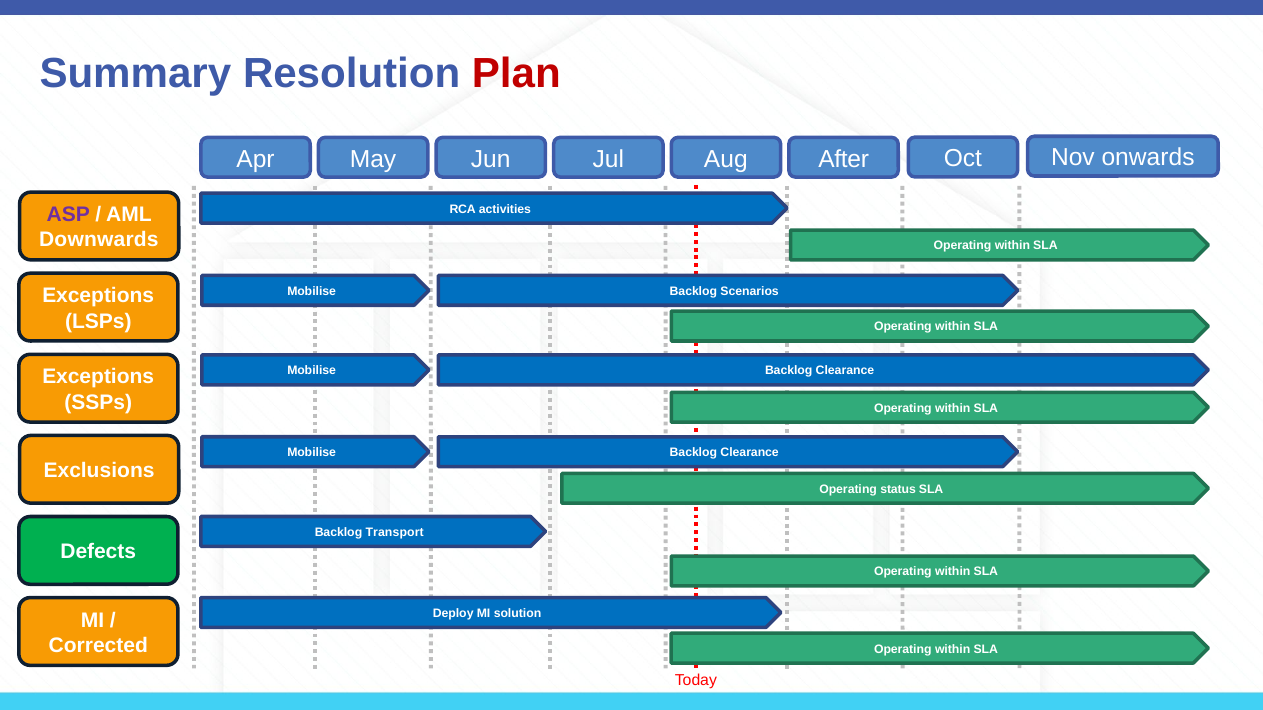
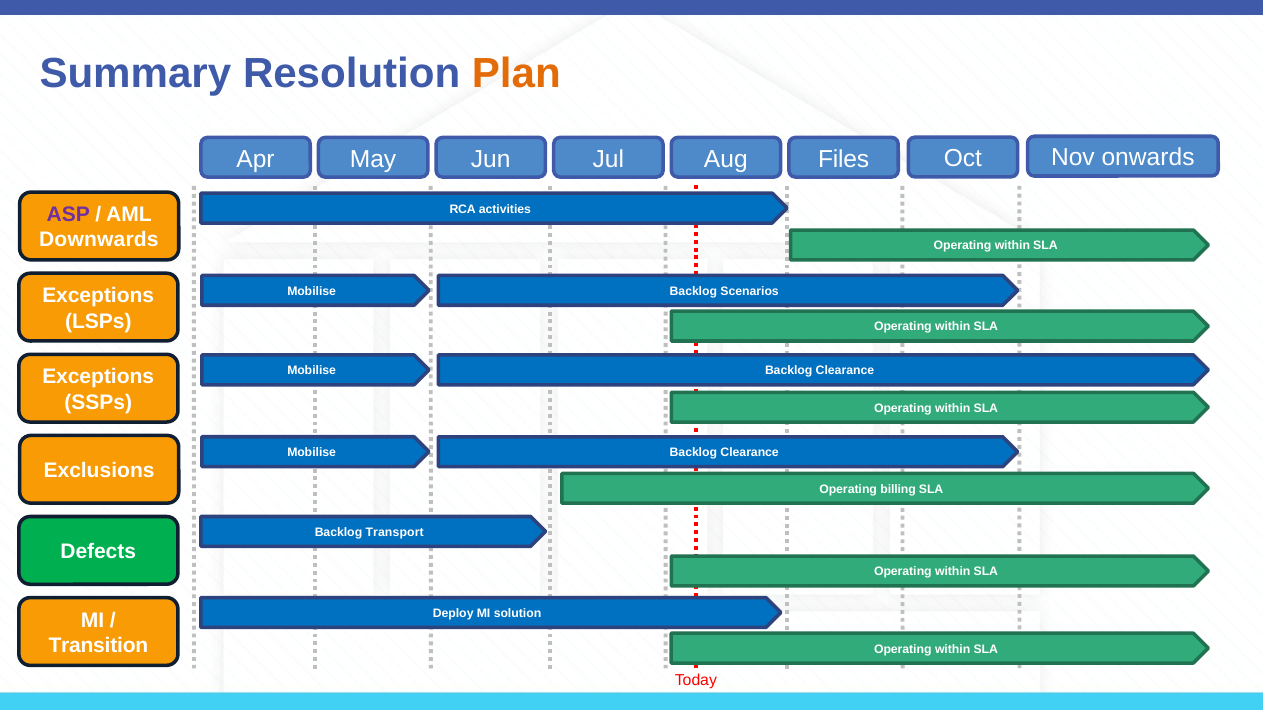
Plan colour: red -> orange (516, 74)
After: After -> Files (844, 159)
status: status -> billing (898, 490)
Corrected: Corrected -> Transition (98, 646)
